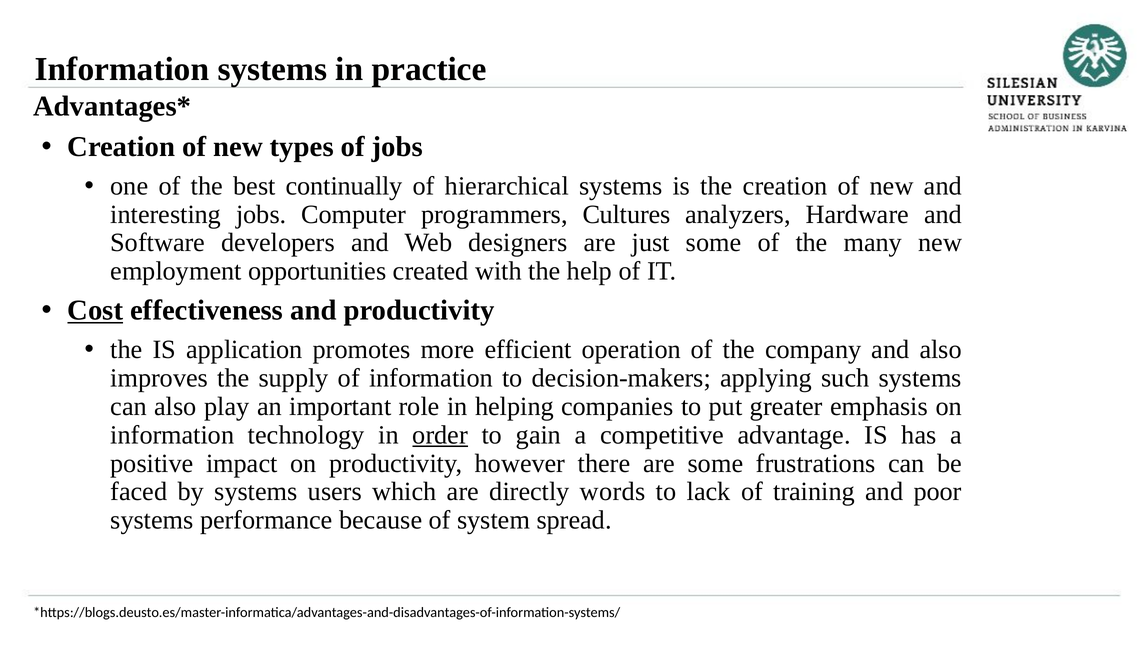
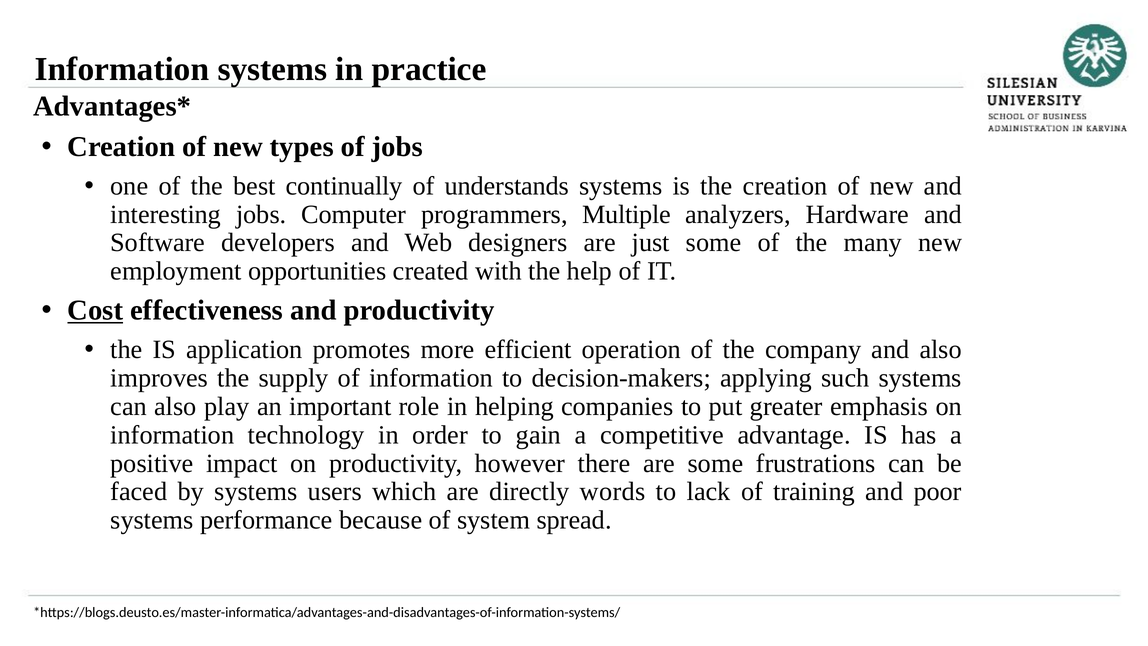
hierarchical: hierarchical -> understands (507, 186)
Cultures: Cultures -> Multiple (626, 214)
order underline: present -> none (440, 435)
